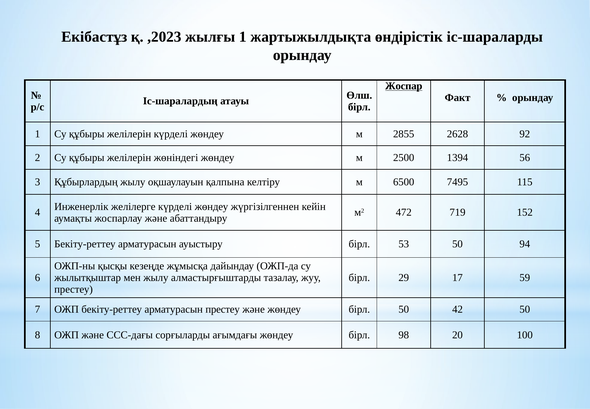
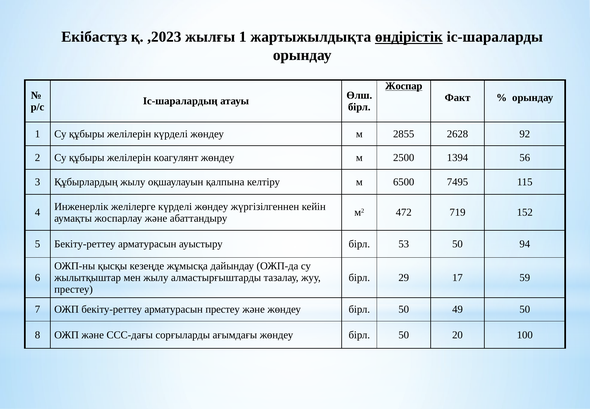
өндірістік underline: none -> present (409, 37)
жөніндегі: жөніндегі -> коагулянт (176, 157)
42: 42 -> 49 (458, 309)
ағымдағы жөндеу бірл 98: 98 -> 50 (404, 334)
